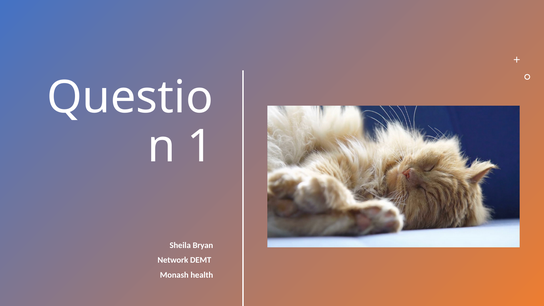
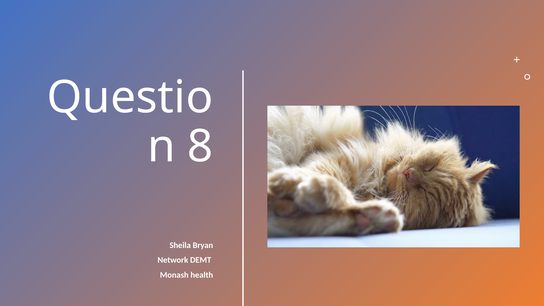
1: 1 -> 8 (200, 147)
